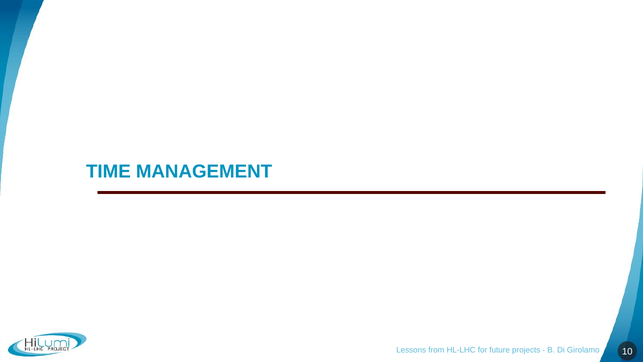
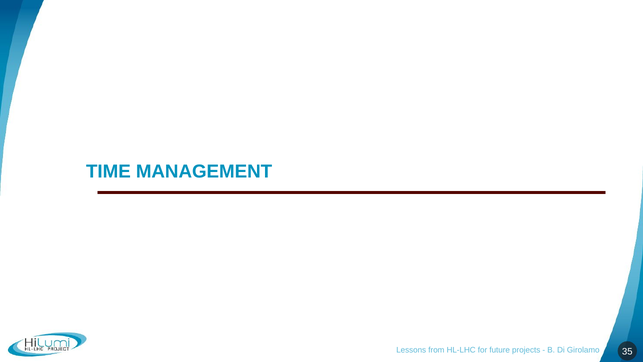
10: 10 -> 35 (627, 351)
